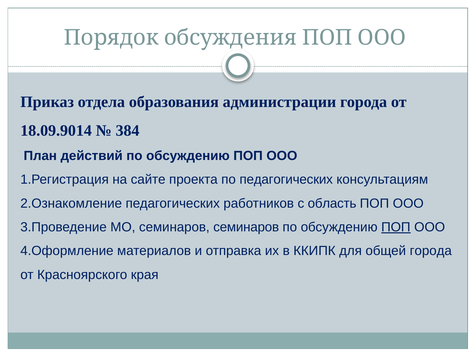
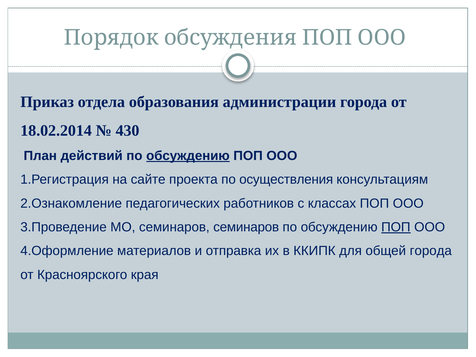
18.09.9014: 18.09.9014 -> 18.02.2014 (56, 131)
384: 384 -> 430 (127, 131)
обсуждению underline: none -> present (188, 156)
по педагогических: педагогических -> осуществления (286, 180)
область: область -> классах (332, 203)
